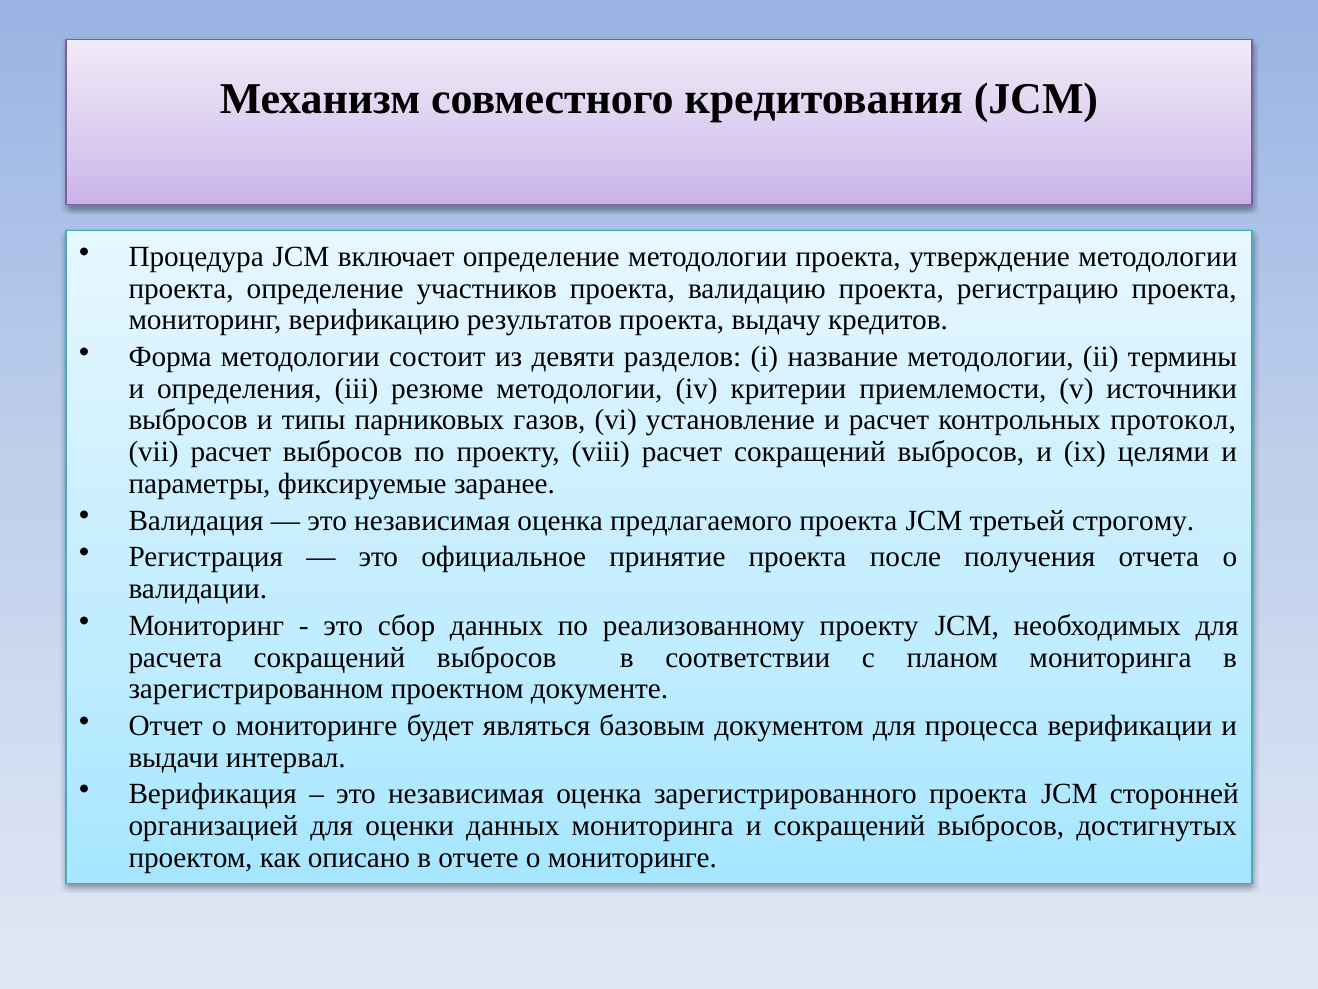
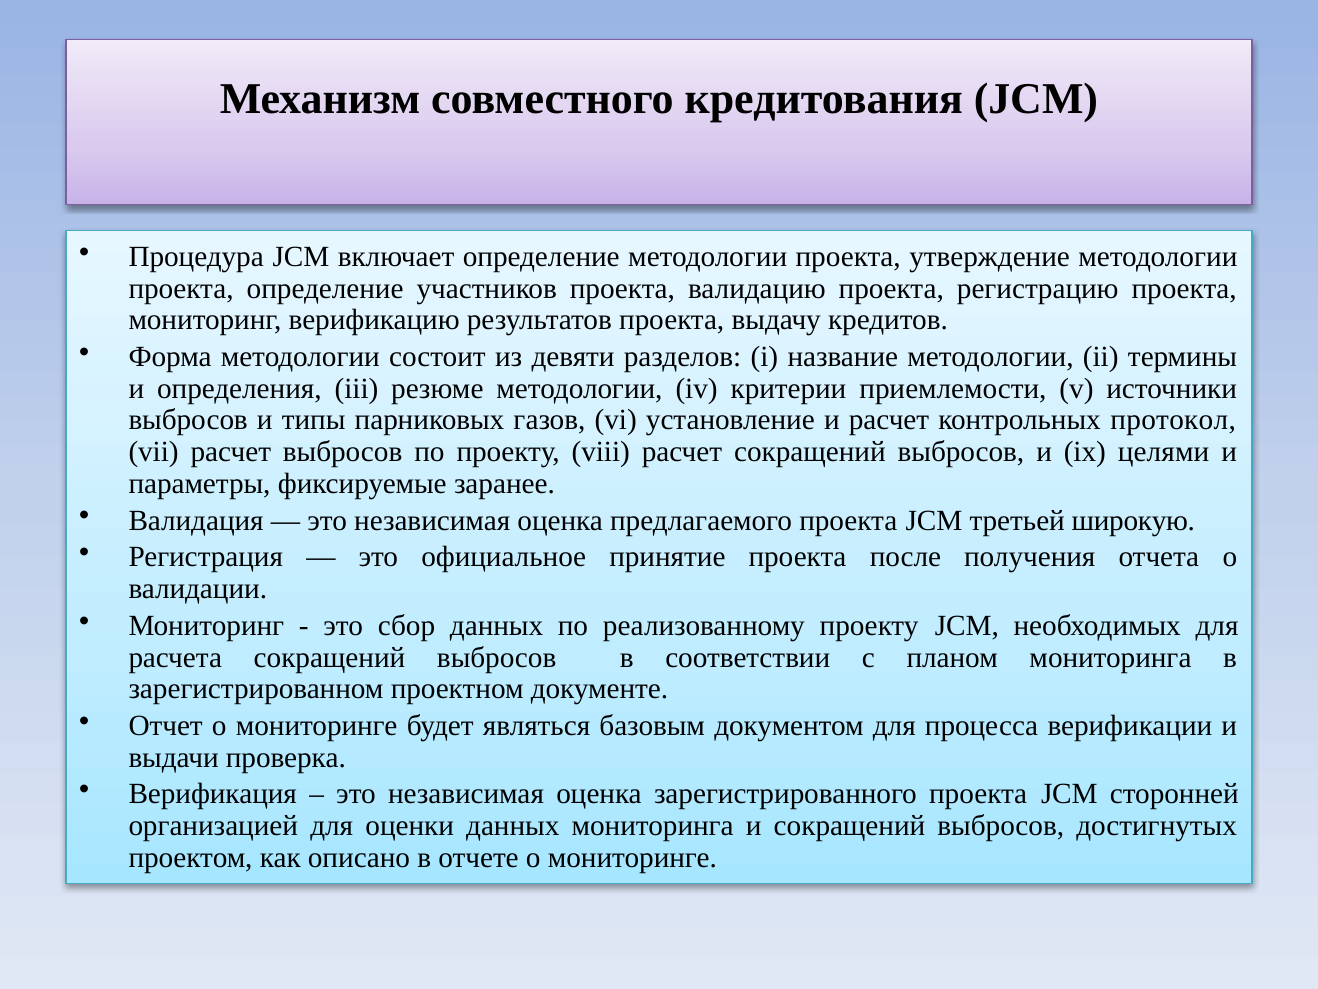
строгому: строгому -> широкую (1133, 520)
интервал: интервал -> проверка (286, 757)
